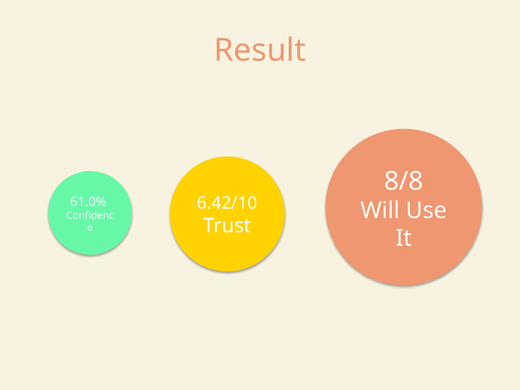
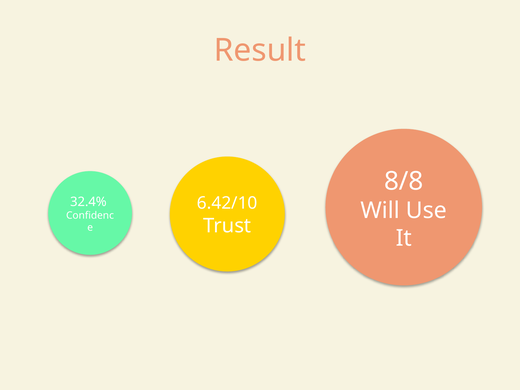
61.0%: 61.0% -> 32.4% (88, 202)
